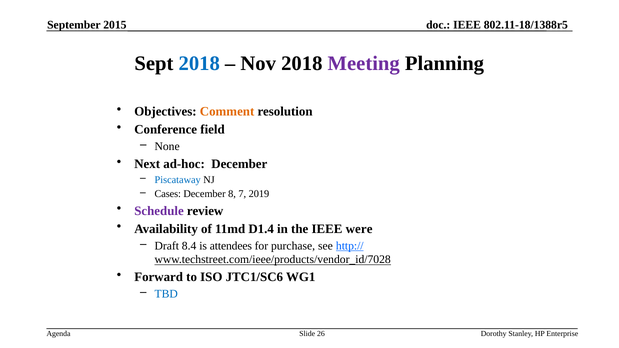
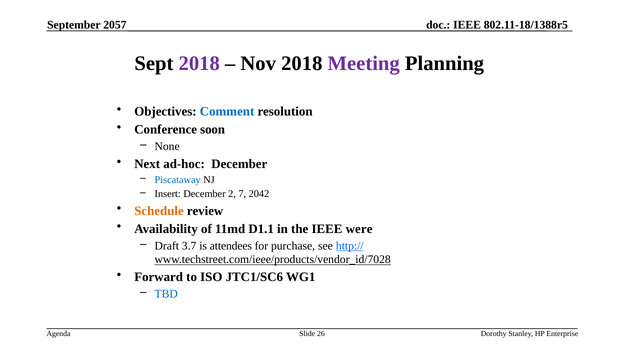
2015: 2015 -> 2057 (115, 25)
2018 colour: blue -> purple (199, 63)
Comment colour: orange -> blue (227, 112)
field: field -> soon (213, 130)
Cases: Cases -> Insert (168, 194)
8: 8 -> 2 (232, 194)
2019: 2019 -> 2042 (259, 194)
Schedule colour: purple -> orange (159, 211)
D1.4: D1.4 -> D1.1 (261, 229)
8.4: 8.4 -> 3.7 (189, 246)
